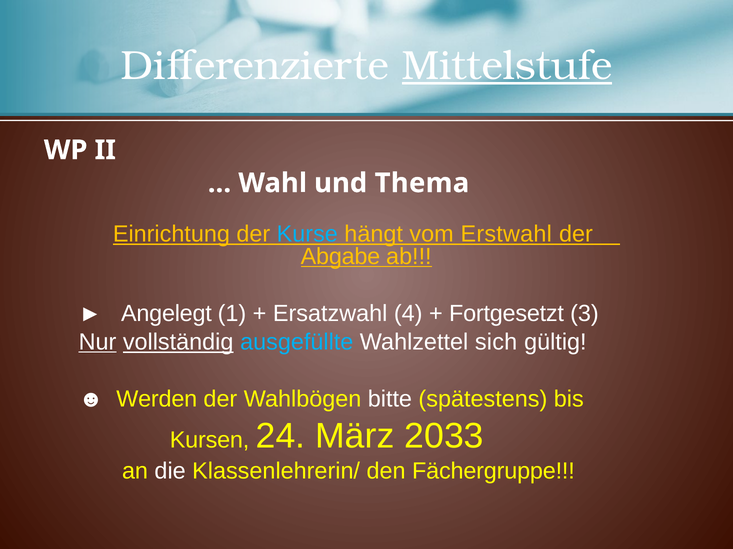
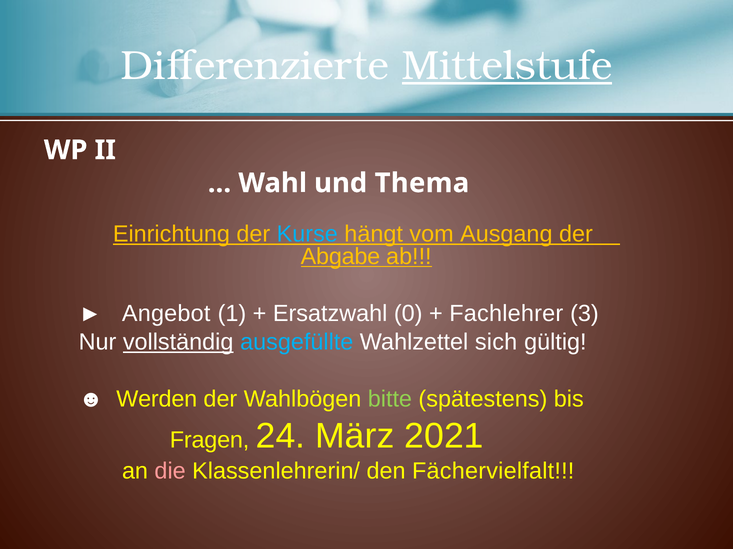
Erstwahl: Erstwahl -> Ausgang (506, 234)
Angelegt: Angelegt -> Angebot (166, 314)
4: 4 -> 0 (408, 314)
Fortgesetzt: Fortgesetzt -> Fachlehrer (506, 314)
Nur underline: present -> none (98, 342)
bitte colour: white -> light green (390, 400)
Kursen: Kursen -> Fragen (210, 441)
2033: 2033 -> 2021 (444, 437)
die colour: white -> pink (170, 472)
Fächergruppe: Fächergruppe -> Fächervielfalt (493, 472)
